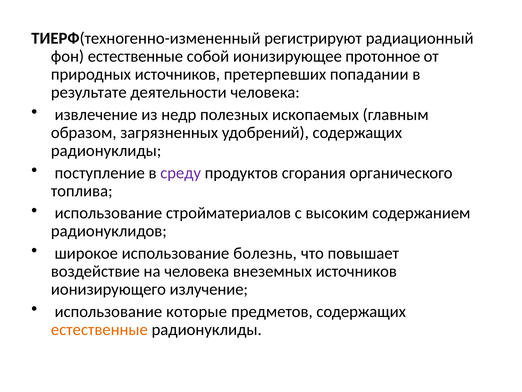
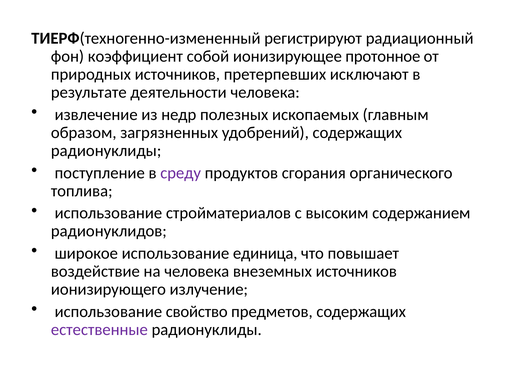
фон естественные: естественные -> коэффициент (135, 56)
попадании: попадании -> исключают (369, 74)
болезнь: болезнь -> единица (265, 253)
которые: которые -> свойство (197, 311)
естественные colour: orange -> purple (99, 329)
